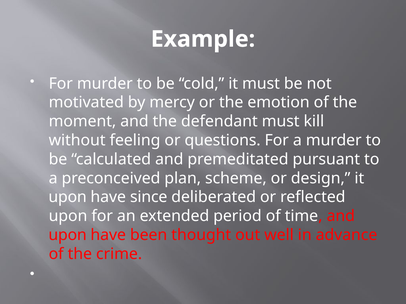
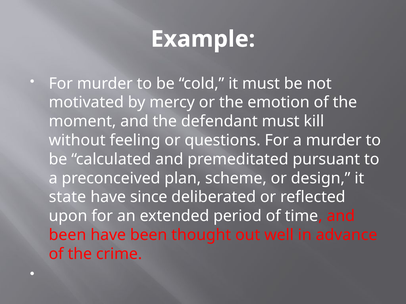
upon: upon -> state (67, 197)
upon: upon -> been (67, 235)
